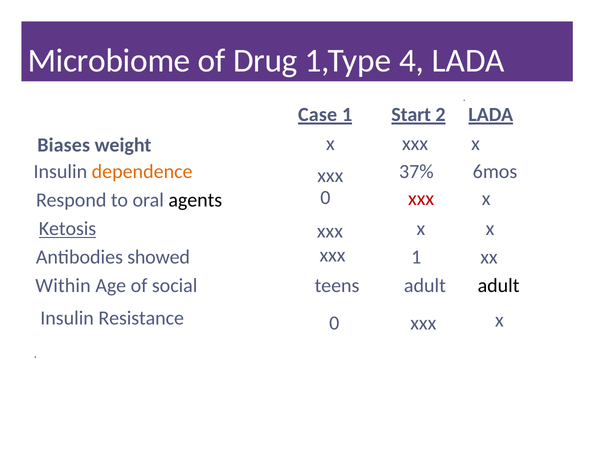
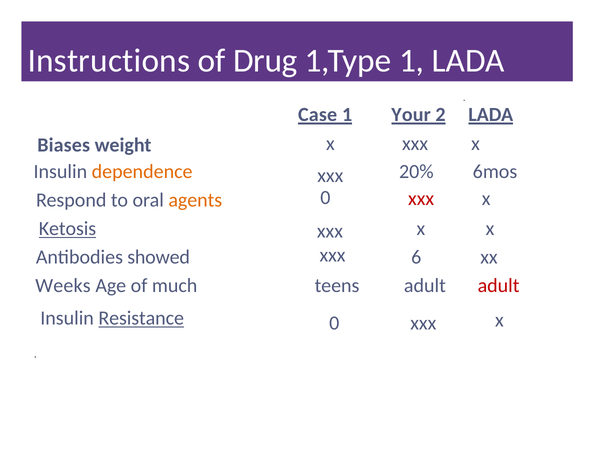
Microbiome: Microbiome -> Instructions (109, 61)
1,Type 4: 4 -> 1 (412, 61)
Start: Start -> Your (411, 115)
37%: 37% -> 20% (416, 172)
agents colour: black -> orange (195, 200)
xxx 1: 1 -> 6 (416, 257)
Within: Within -> Weeks (63, 286)
social: social -> much (175, 286)
adult colour: black -> red (499, 286)
Resistance underline: none -> present (141, 318)
